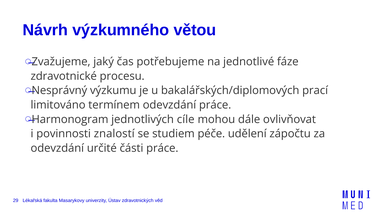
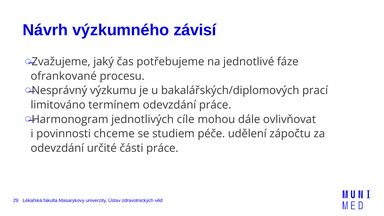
větou: větou -> závisí (195, 30)
zdravotnické: zdravotnické -> ofrankované (64, 76)
znalostí: znalostí -> chceme (114, 134)
